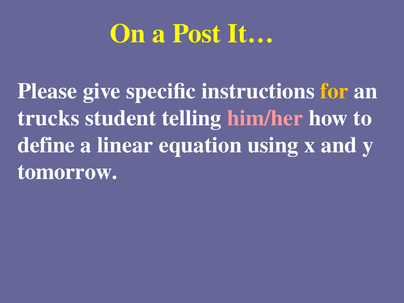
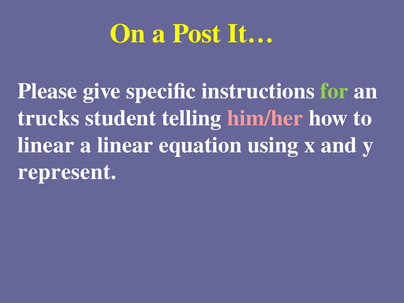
for colour: yellow -> light green (334, 91)
define: define -> linear (46, 145)
tomorrow: tomorrow -> represent (67, 172)
